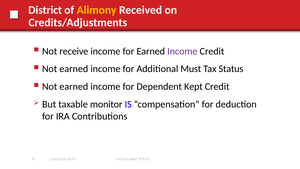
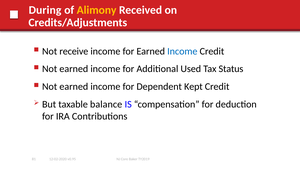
District: District -> During (45, 10)
Income colour: purple -> blue (182, 51)
Must: Must -> Used (191, 69)
monitor: monitor -> balance (106, 104)
